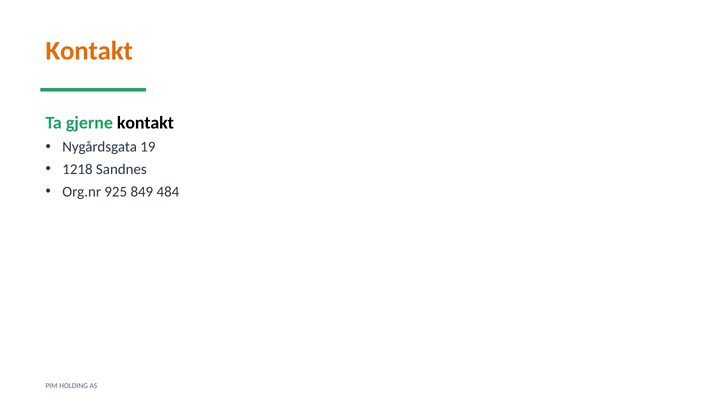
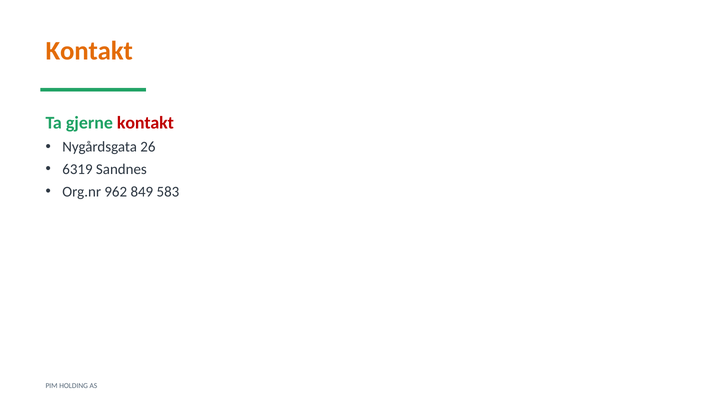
kontakt colour: black -> red (145, 123)
19: 19 -> 26 (148, 147)
1218: 1218 -> 6319 (77, 170)
925: 925 -> 962 (116, 192)
484: 484 -> 583 (168, 192)
